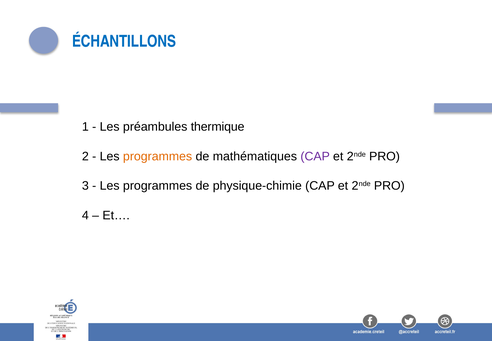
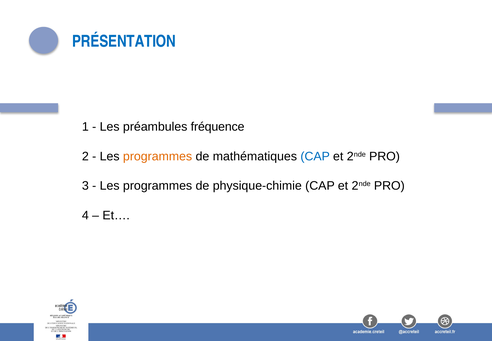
ÉCHANTILLONS: ÉCHANTILLONS -> PRÉSENTATION (124, 41)
thermique: thermique -> fréquence (218, 127)
CAP colour: purple -> blue (315, 156)
